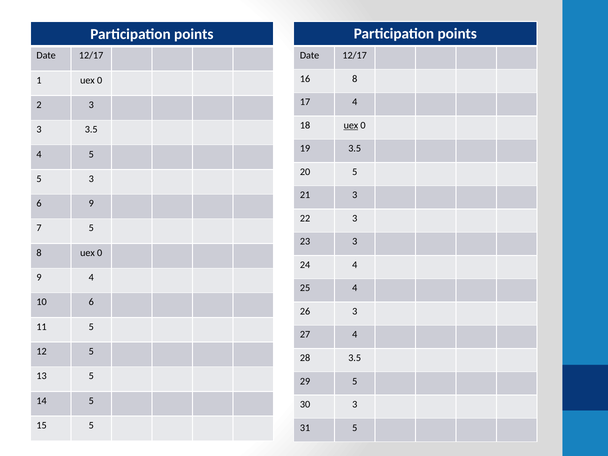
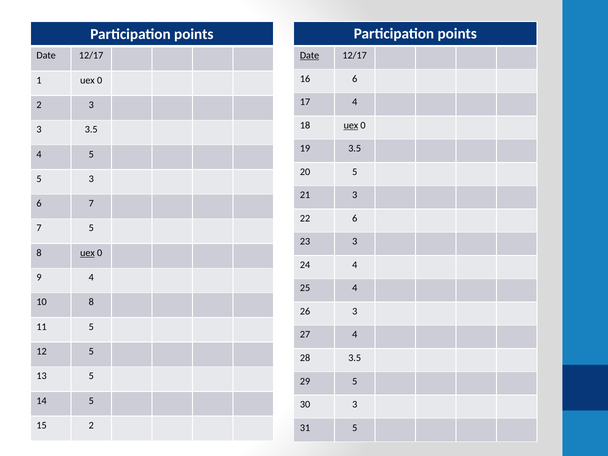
Date underline: none -> present (310, 55)
16 8: 8 -> 6 (355, 79)
6 9: 9 -> 7 (91, 203)
22 3: 3 -> 6 (355, 218)
uex underline: none -> present (87, 253)
10 6: 6 -> 8 (91, 302)
15 5: 5 -> 2 (91, 425)
